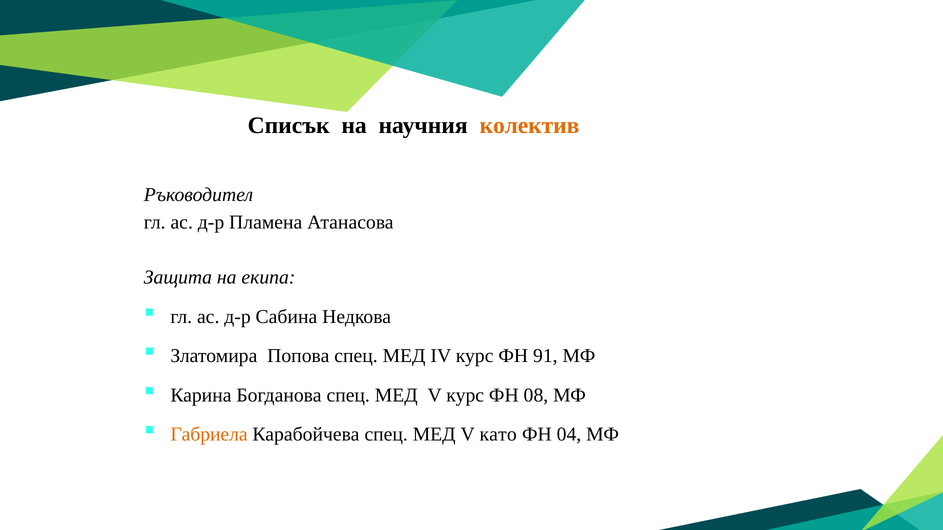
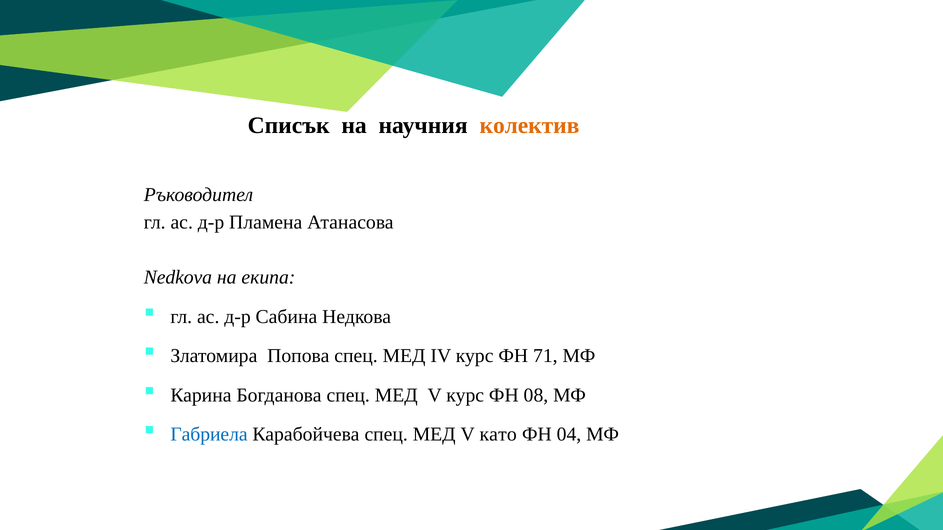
Защита: Защита -> Nedkova (178, 278)
91: 91 -> 71 (545, 356)
Габриела colour: orange -> blue (209, 435)
